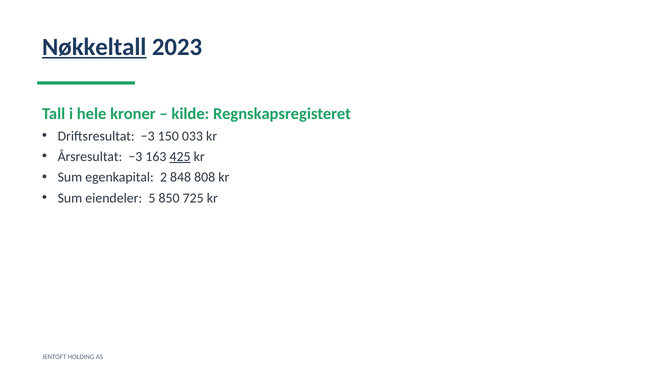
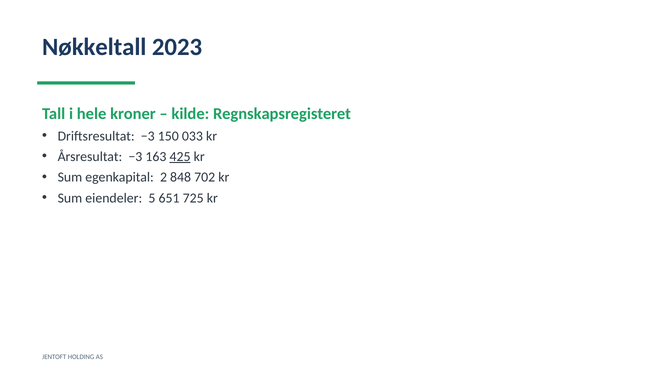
Nøkkeltall underline: present -> none (94, 47)
808: 808 -> 702 (205, 178)
850: 850 -> 651 (169, 198)
